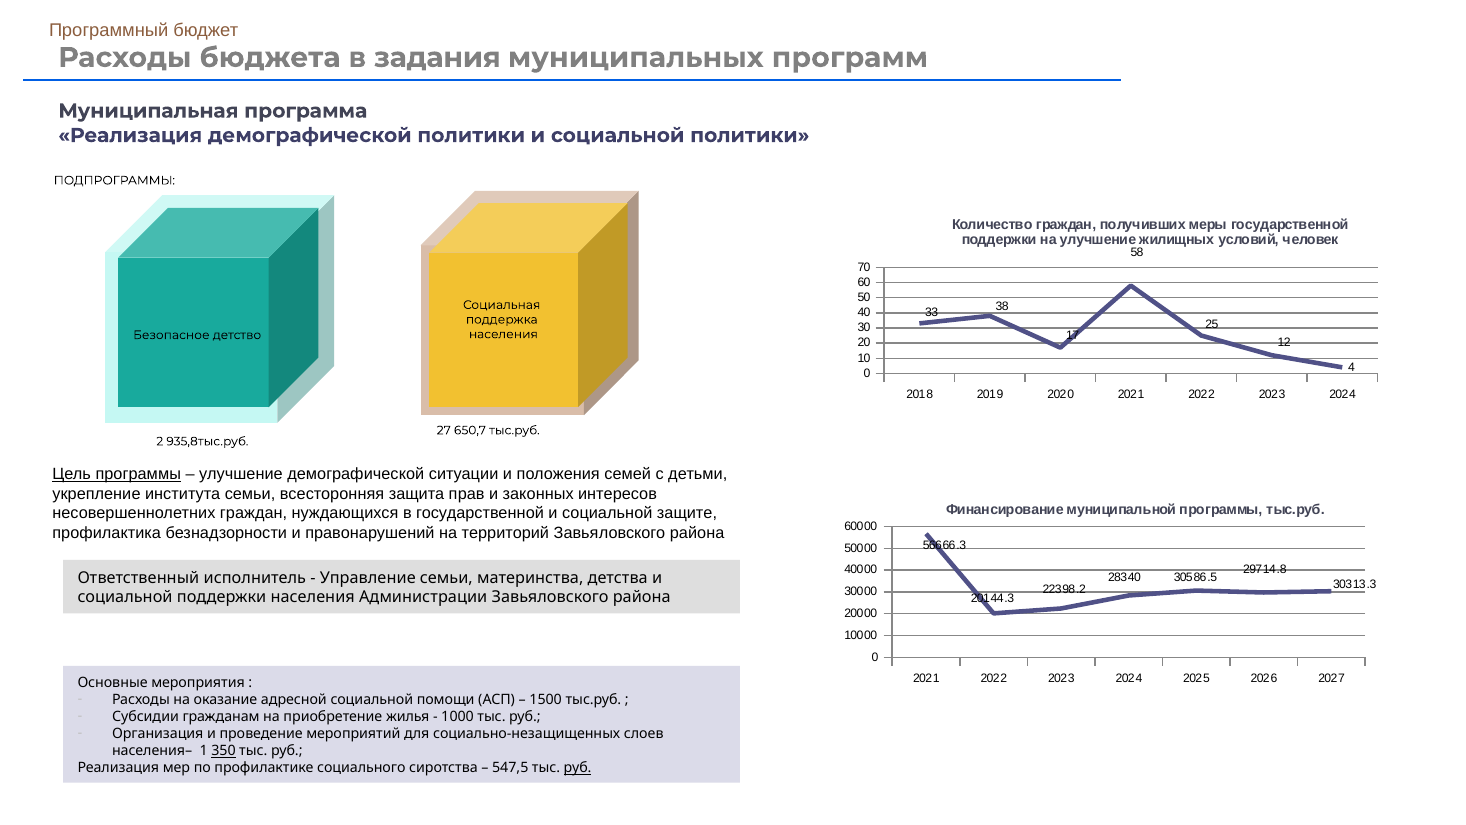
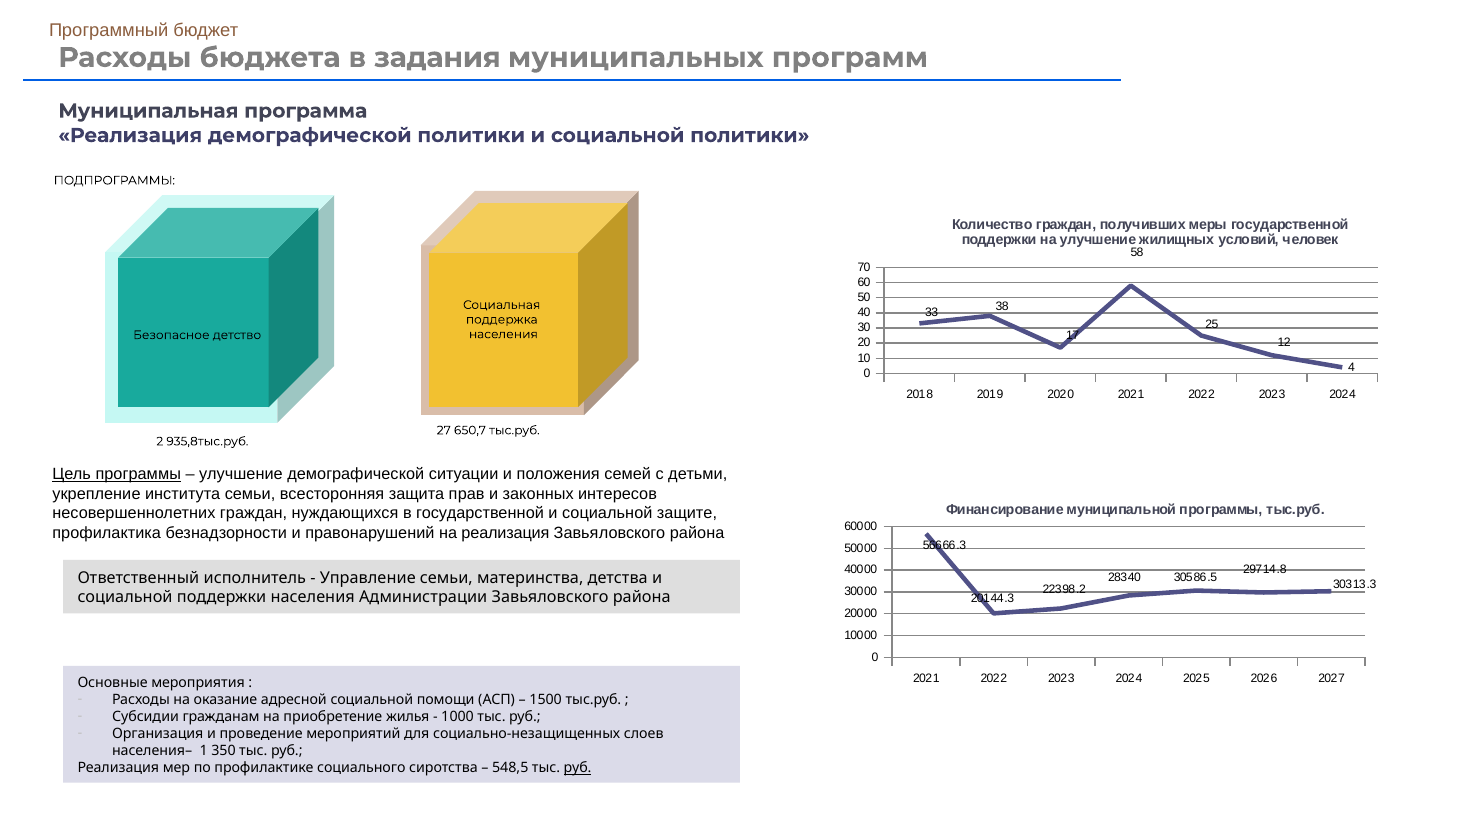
на территорий: территорий -> реализация (505, 533)
350 underline: present -> none (224, 751)
547,5: 547,5 -> 548,5 (510, 768)
